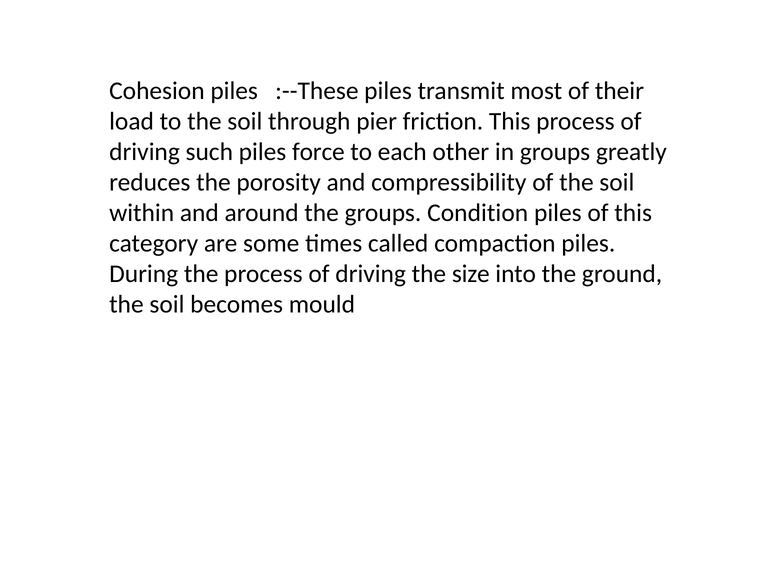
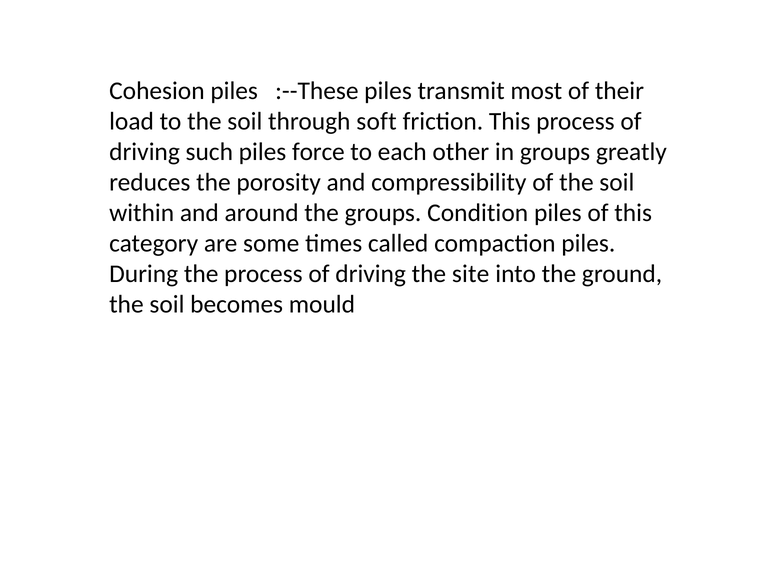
pier: pier -> soft (377, 121)
size: size -> site (471, 274)
